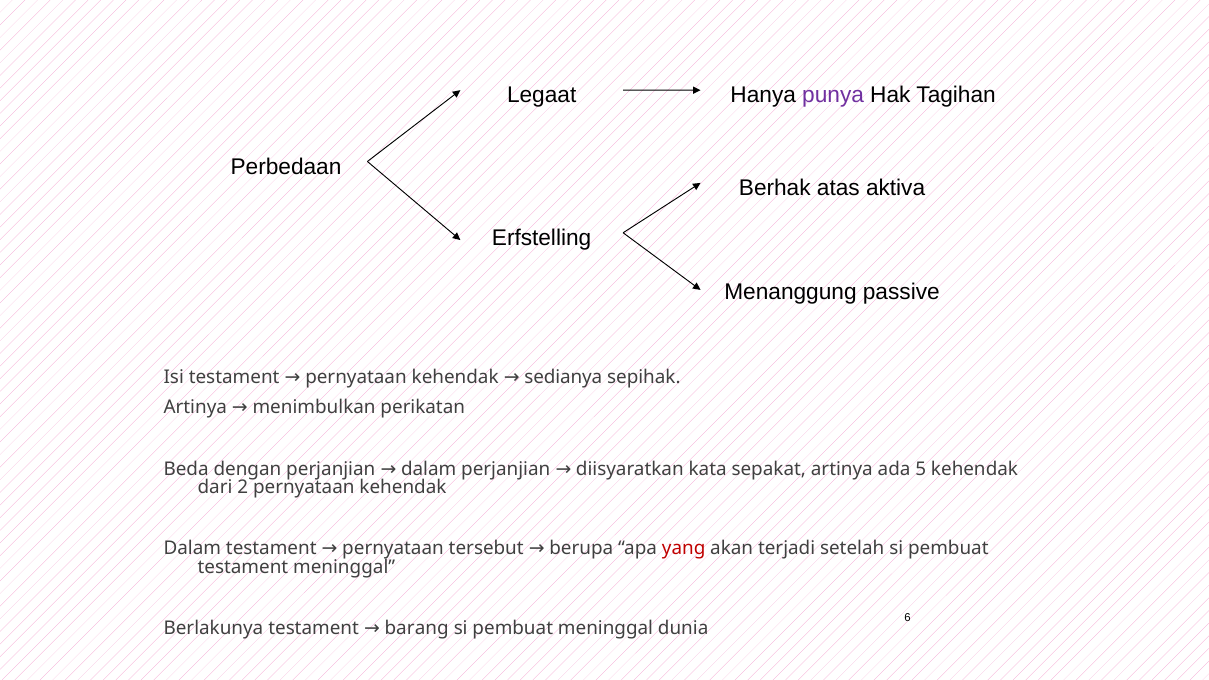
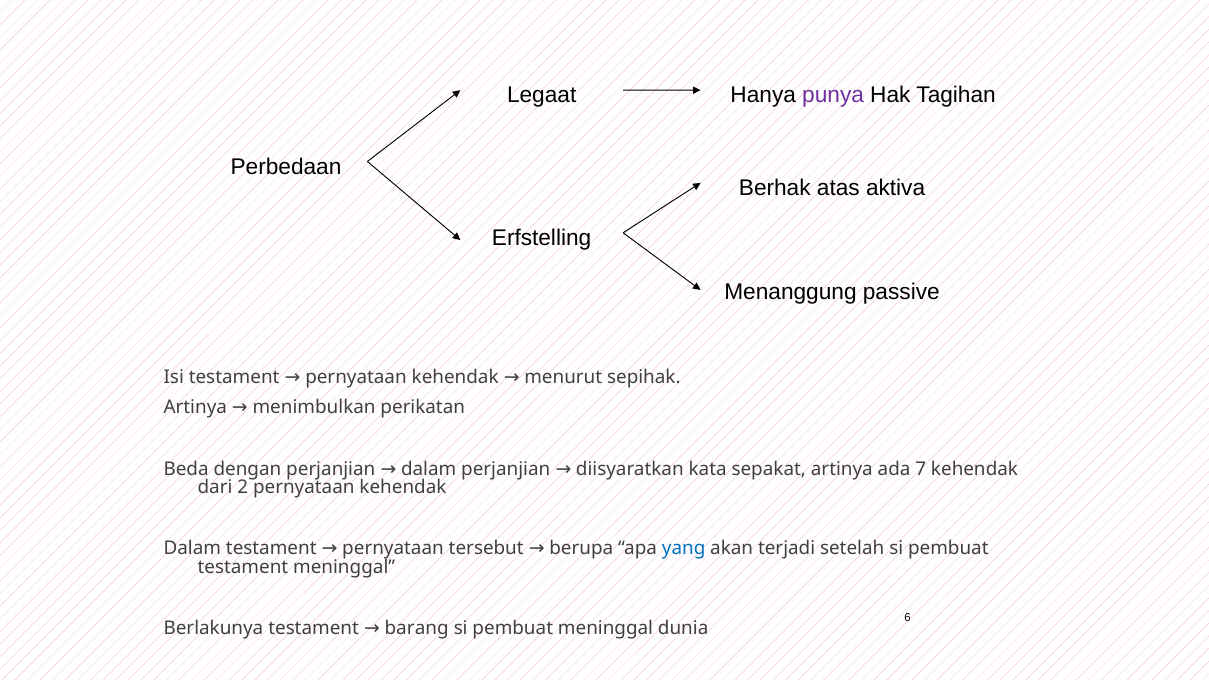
sedianya: sedianya -> menurut (563, 377)
5: 5 -> 7 (921, 469)
yang colour: red -> blue (684, 549)
